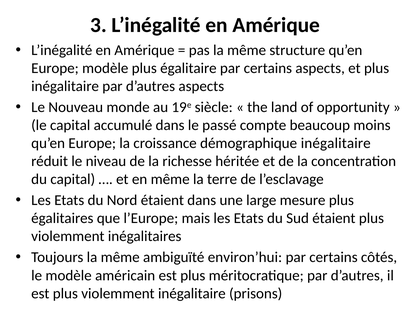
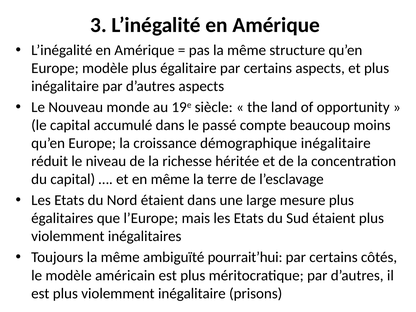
environ’hui: environ’hui -> pourrait’hui (245, 257)
